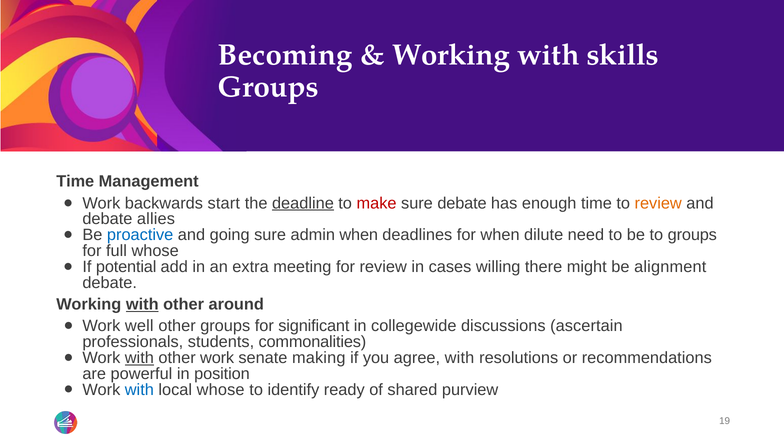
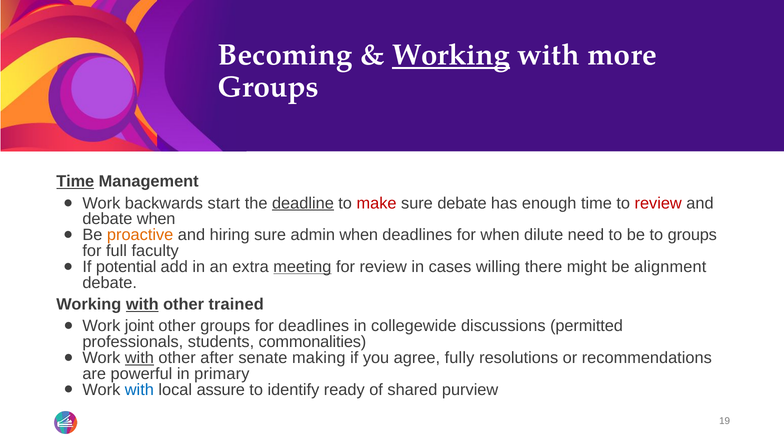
Working underline: none -> present (451, 55)
skills: skills -> more (622, 55)
Time underline: none -> present (75, 181)
review colour: orange -> red (658, 203)
debate allies: allies -> when (156, 219)
proactive colour: blue -> orange (140, 235)
going: going -> hiring (230, 235)
full whose: whose -> faculty (155, 251)
meeting underline: none -> present (302, 267)
around: around -> trained (236, 304)
well: well -> joint (139, 326)
for significant: significant -> deadlines (314, 326)
ascertain: ascertain -> permitted (586, 326)
other work: work -> after (217, 358)
agree with: with -> fully (460, 358)
position: position -> primary (222, 374)
local whose: whose -> assure (221, 390)
